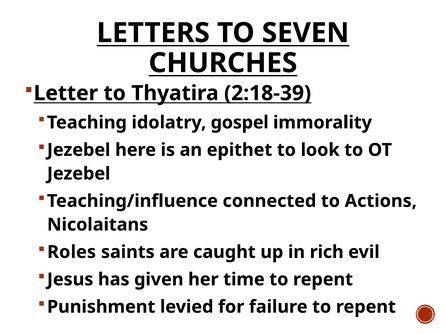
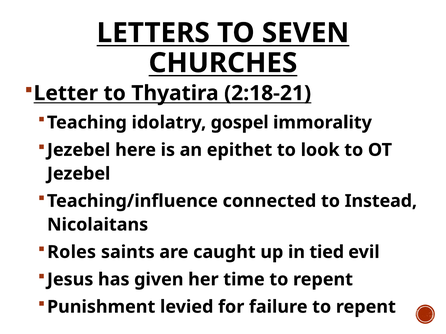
2:18-39: 2:18-39 -> 2:18-21 (268, 93)
Actions: Actions -> Instead (381, 201)
rich: rich -> tied (327, 252)
